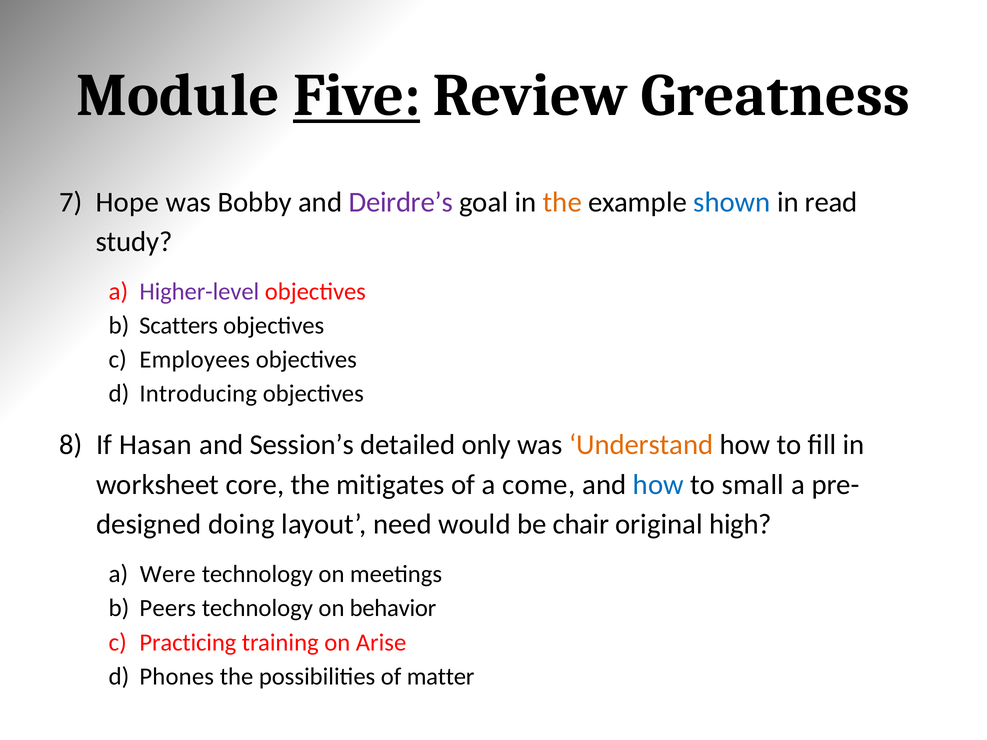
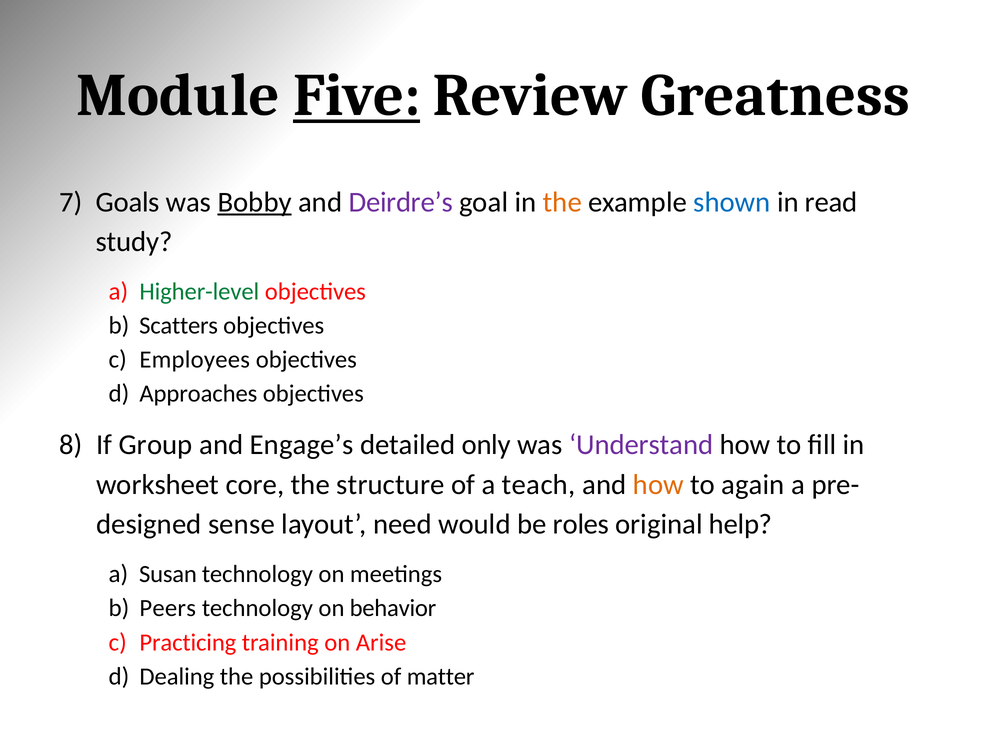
Hope: Hope -> Goals (128, 202)
Bobby underline: none -> present (255, 202)
Higher-level colour: purple -> green (199, 292)
Introducing: Introducing -> Approaches (198, 394)
Hasan: Hasan -> Group (156, 445)
Session’s: Session’s -> Engage’s (302, 445)
Understand colour: orange -> purple (641, 445)
mitigates: mitigates -> structure (390, 485)
come: come -> teach (539, 485)
how colour: blue -> orange (658, 485)
small: small -> again (753, 485)
doing: doing -> sense (241, 525)
chair: chair -> roles (581, 525)
high: high -> help (741, 525)
Were: Were -> Susan (168, 574)
Phones: Phones -> Dealing (177, 677)
